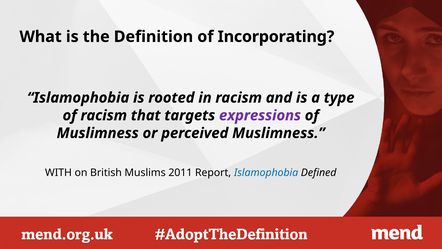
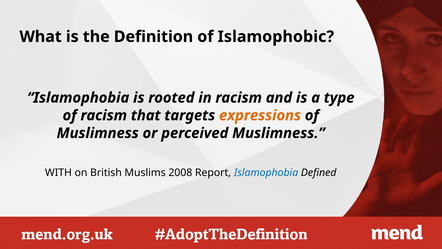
Incorporating: Incorporating -> Islamophobic (276, 37)
expressions colour: purple -> orange (260, 115)
2011: 2011 -> 2008 (180, 173)
